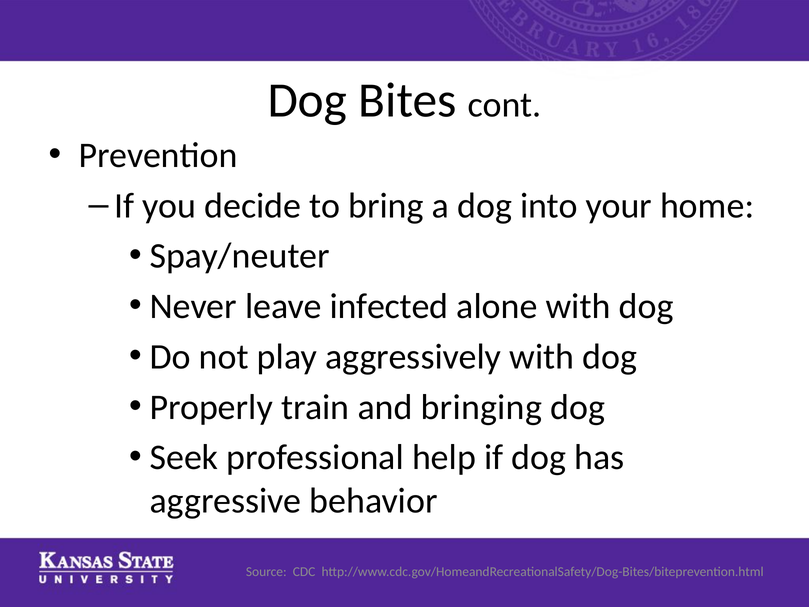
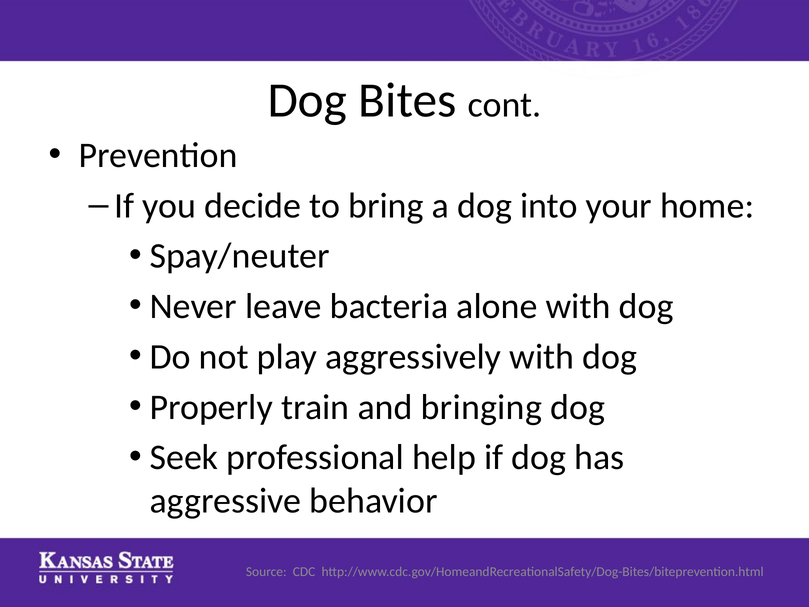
infected: infected -> bacteria (389, 306)
